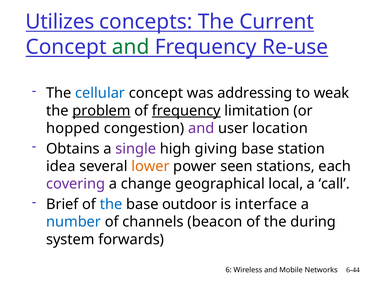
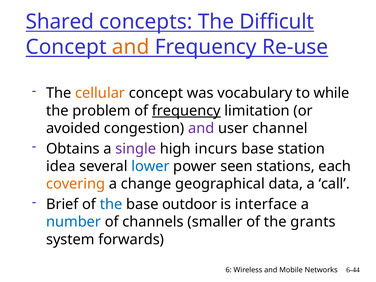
Utilizes: Utilizes -> Shared (60, 22)
Current: Current -> Difficult (277, 22)
and colour: green -> orange (131, 47)
cellular colour: blue -> orange (100, 93)
addressing: addressing -> vocabulary (255, 93)
weak: weak -> while (332, 93)
problem underline: present -> none (101, 111)
hopped: hopped -> avoided (73, 128)
location: location -> channel (280, 128)
giving: giving -> incurs (216, 149)
lower colour: orange -> blue (151, 166)
covering colour: purple -> orange (76, 184)
local: local -> data (286, 184)
beacon: beacon -> smaller (215, 222)
during: during -> grants (313, 222)
